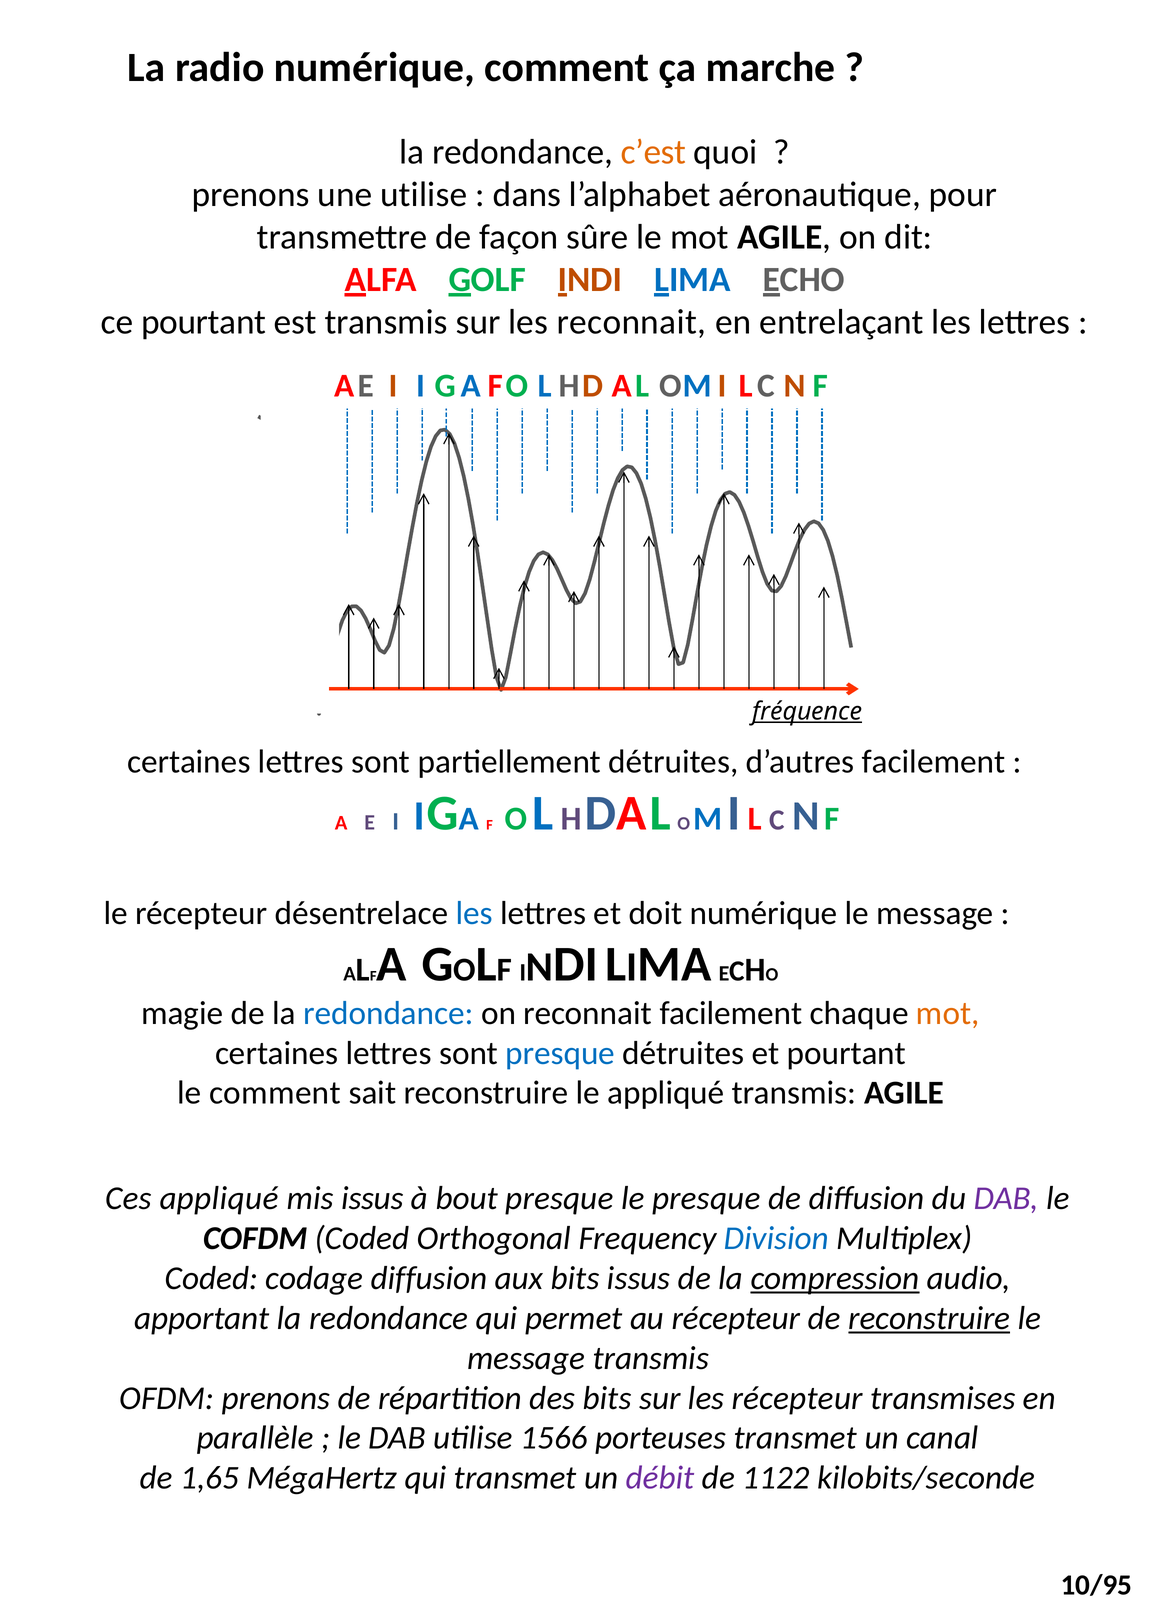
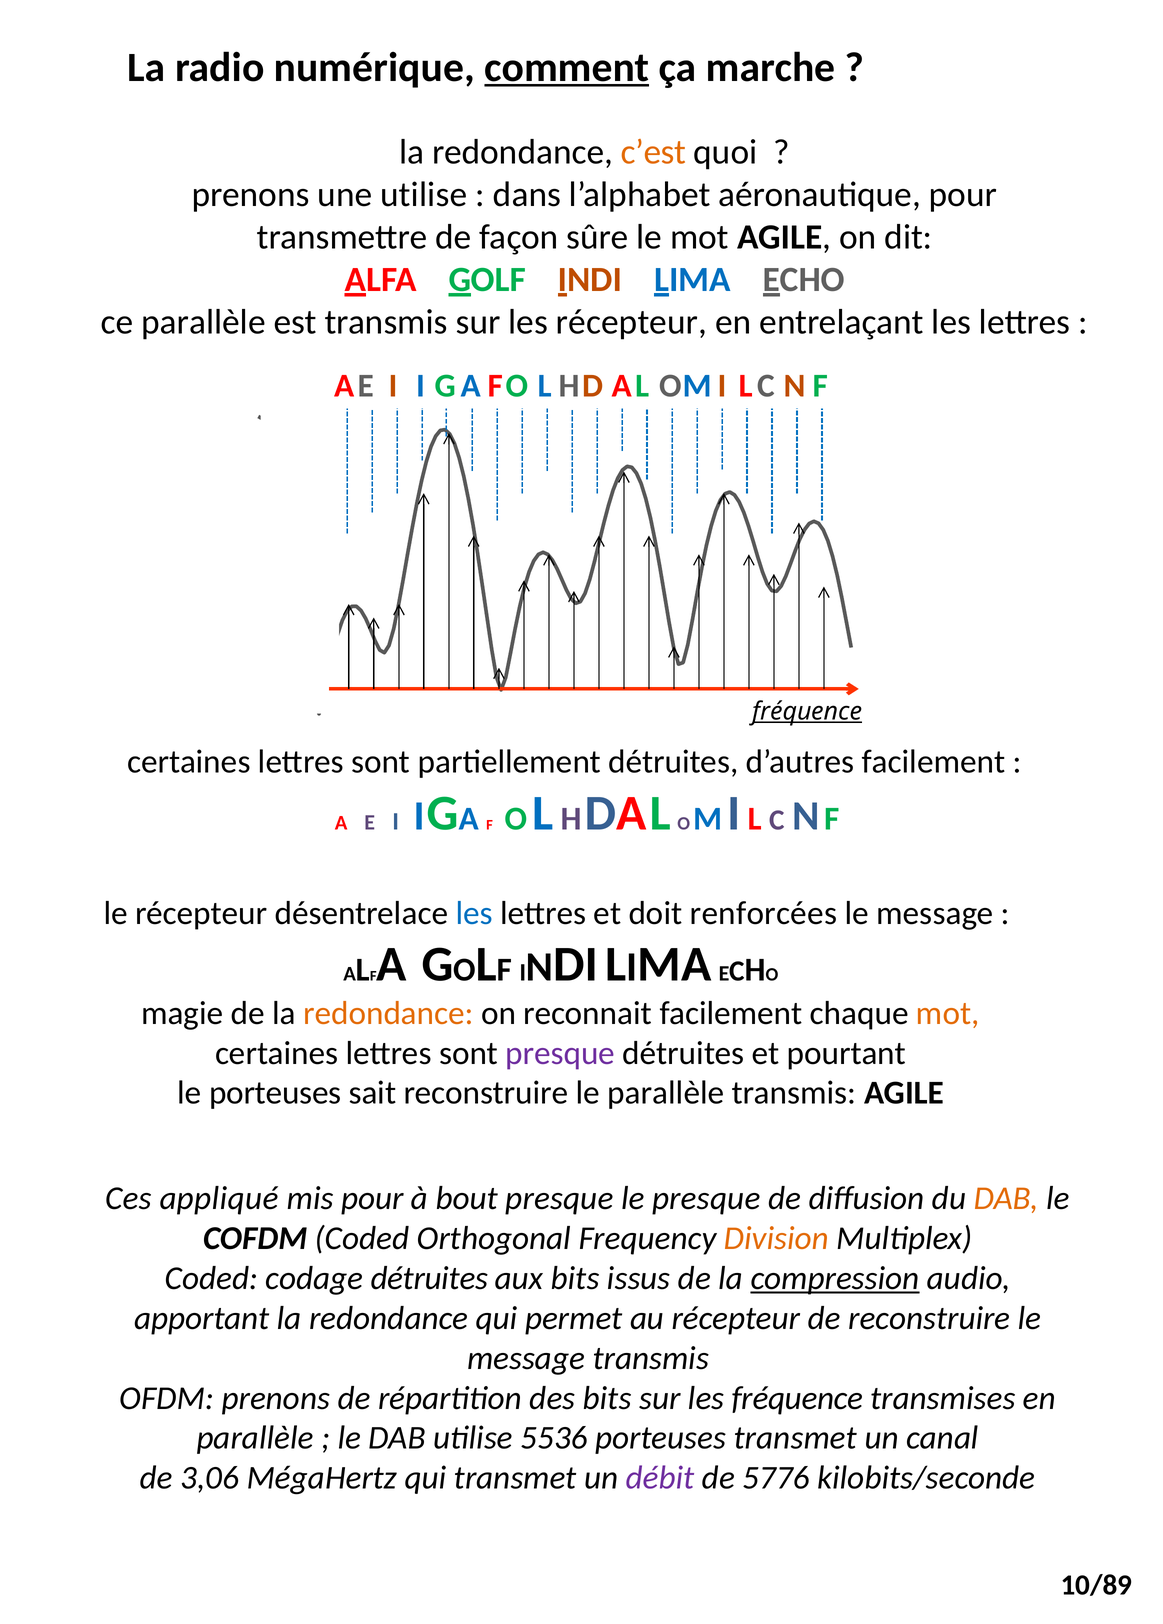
comment underline: none -> present (567, 68)
ce pourtant: pourtant -> parallèle (203, 322)
les reconnait: reconnait -> récepteur (632, 322)
doit numérique: numérique -> renforcées (763, 914)
redondance colour: blue -> orange (388, 1014)
presque colour: blue -> purple (560, 1053)
le comment: comment -> porteuses (275, 1093)
le appliqué: appliqué -> parallèle (666, 1093)
mis issus: issus -> pour (372, 1199)
DAB colour: purple -> orange (1006, 1199)
Division colour: blue -> orange (776, 1239)
codage diffusion: diffusion -> détruites (429, 1279)
reconstruire underline: present -> none (929, 1319)
les récepteur: récepteur -> fréquence (797, 1399)
1566: 1566 -> 5536 (554, 1438)
1,65: 1,65 -> 3,06 (210, 1478)
1122: 1122 -> 5776 (776, 1478)
10/95: 10/95 -> 10/89 (1096, 1586)
